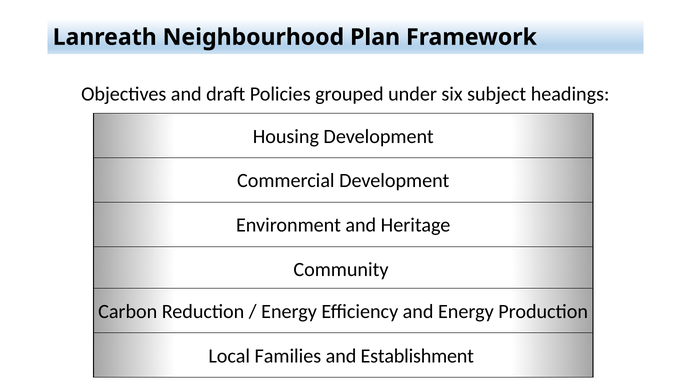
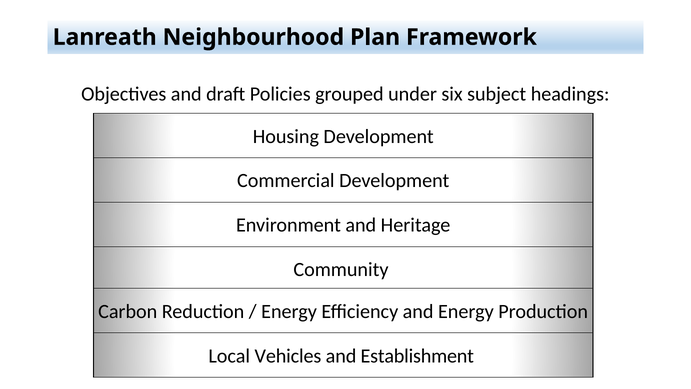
Families: Families -> Vehicles (288, 356)
